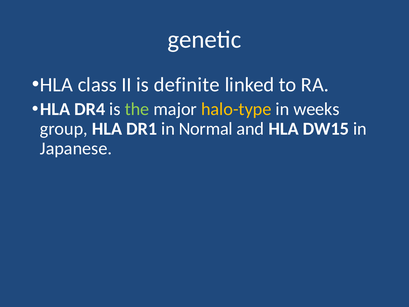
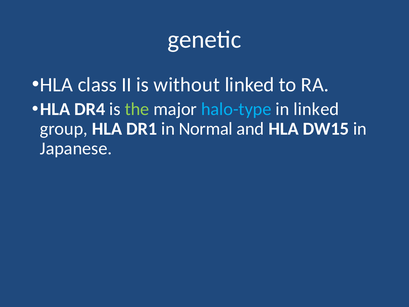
definite: definite -> without (187, 85)
halo-type colour: yellow -> light blue (236, 109)
in weeks: weeks -> linked (316, 109)
